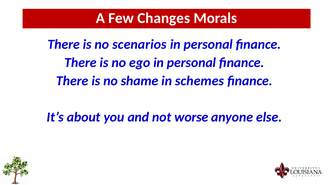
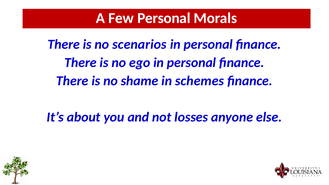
Few Changes: Changes -> Personal (164, 18)
worse: worse -> losses (191, 117)
